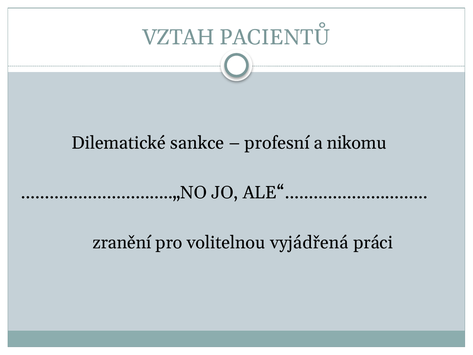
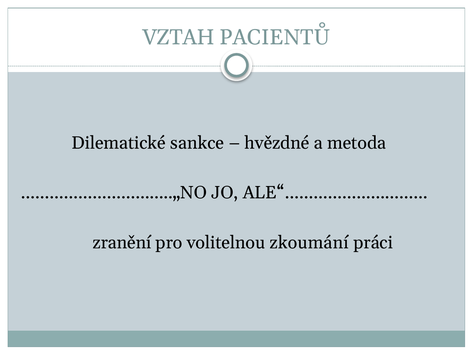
profesní: profesní -> hvězdné (277, 143)
nikomu: nikomu -> metoda (357, 143)
vyjádřená: vyjádřená -> zkoumání (309, 242)
